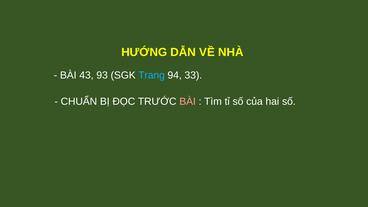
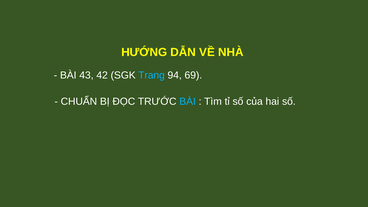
93: 93 -> 42 (102, 75)
33: 33 -> 69 (193, 75)
BÀI colour: pink -> light blue (188, 102)
